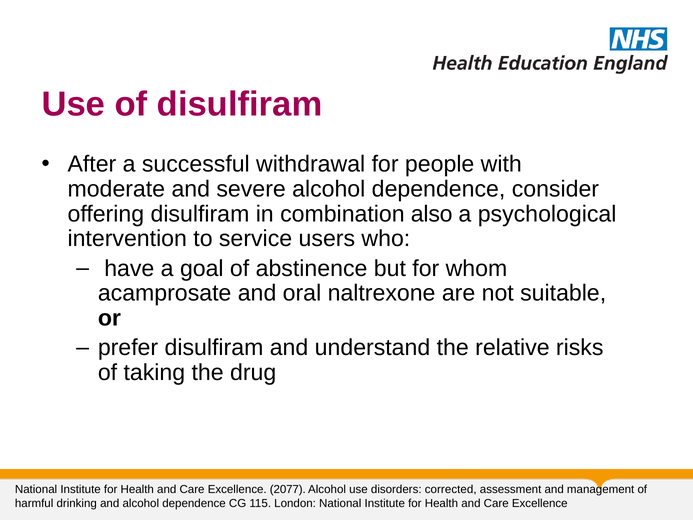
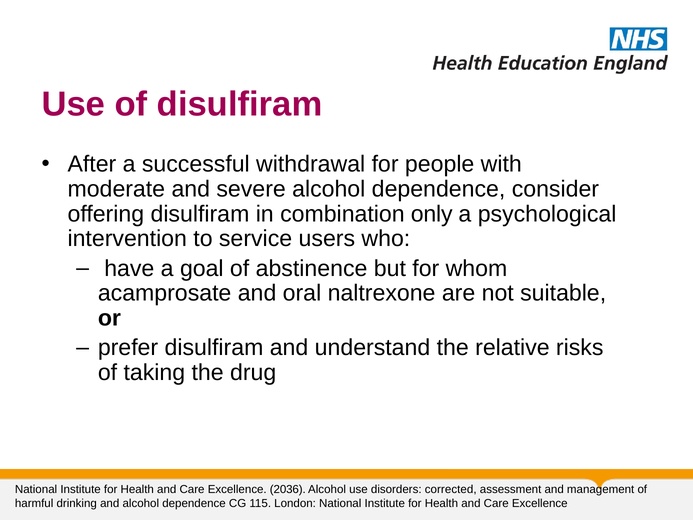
also: also -> only (432, 214)
2077: 2077 -> 2036 (288, 489)
